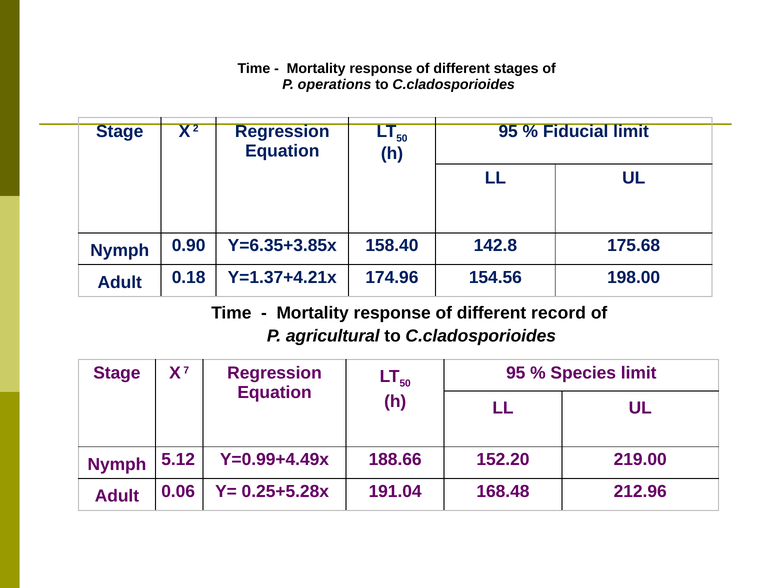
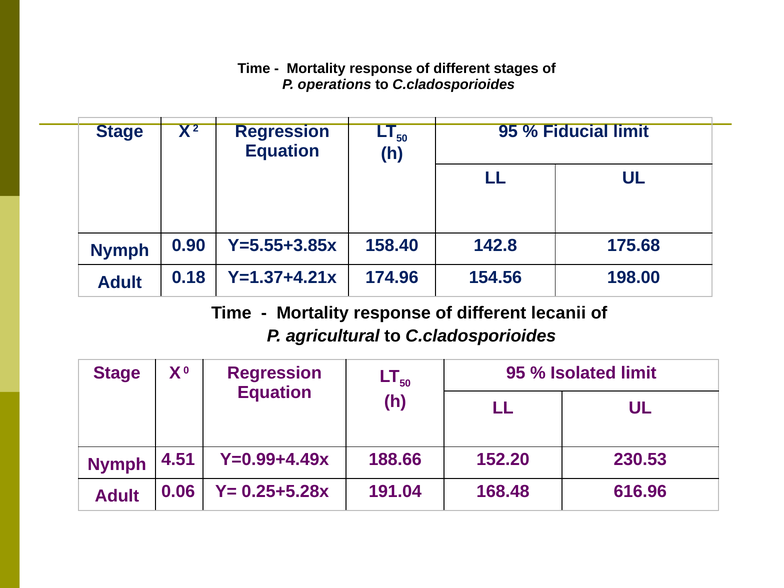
Y=6.35+3.85x: Y=6.35+3.85x -> Y=5.55+3.85x (282, 246)
record: record -> lecanii (559, 313)
7: 7 -> 0 (186, 370)
Species: Species -> Isolated (583, 373)
5.12: 5.12 -> 4.51 (178, 460)
219.00: 219.00 -> 230.53 (640, 460)
212.96: 212.96 -> 616.96 (640, 491)
